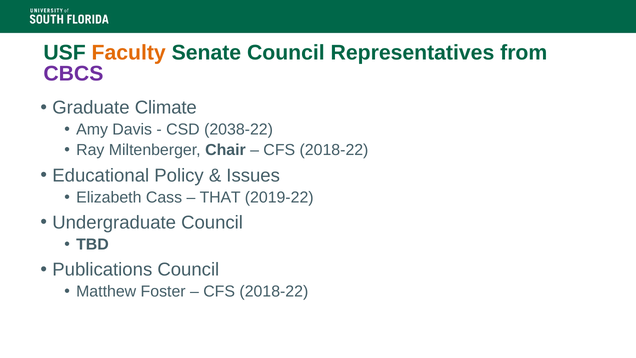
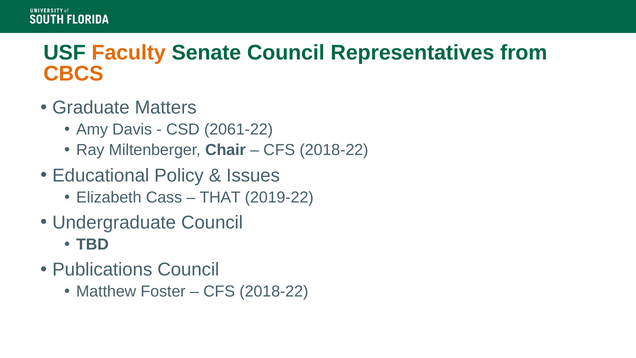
CBCS colour: purple -> orange (73, 74)
Climate: Climate -> Matters (166, 108)
2038-22: 2038-22 -> 2061-22 (239, 130)
